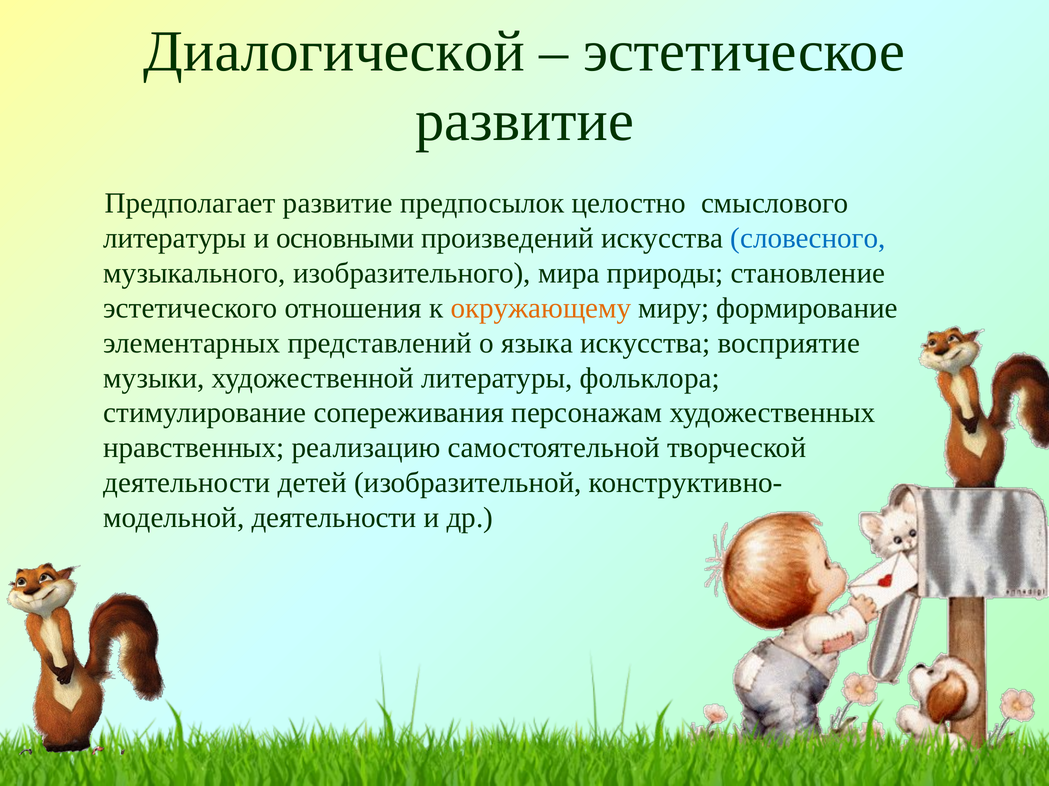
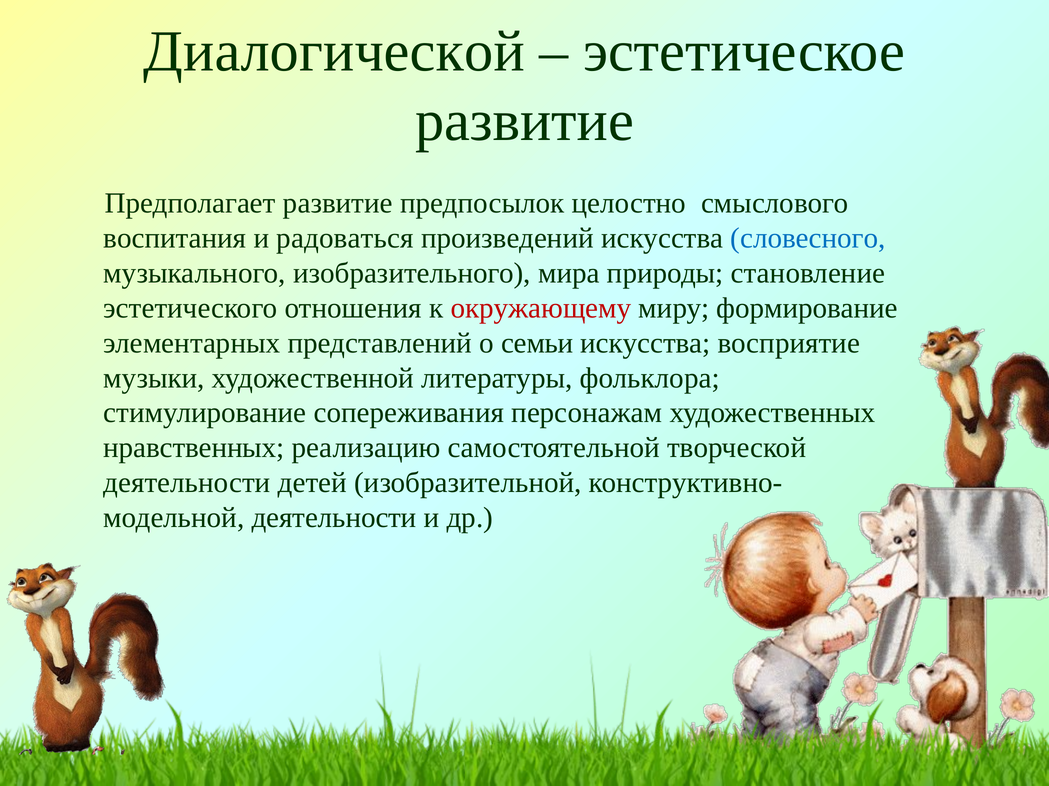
литературы: литературы -> воспитания (175, 238)
основными: основными -> радоваться (345, 238)
окружающему colour: orange -> red (541, 308)
языка: языка -> семьи (537, 343)
